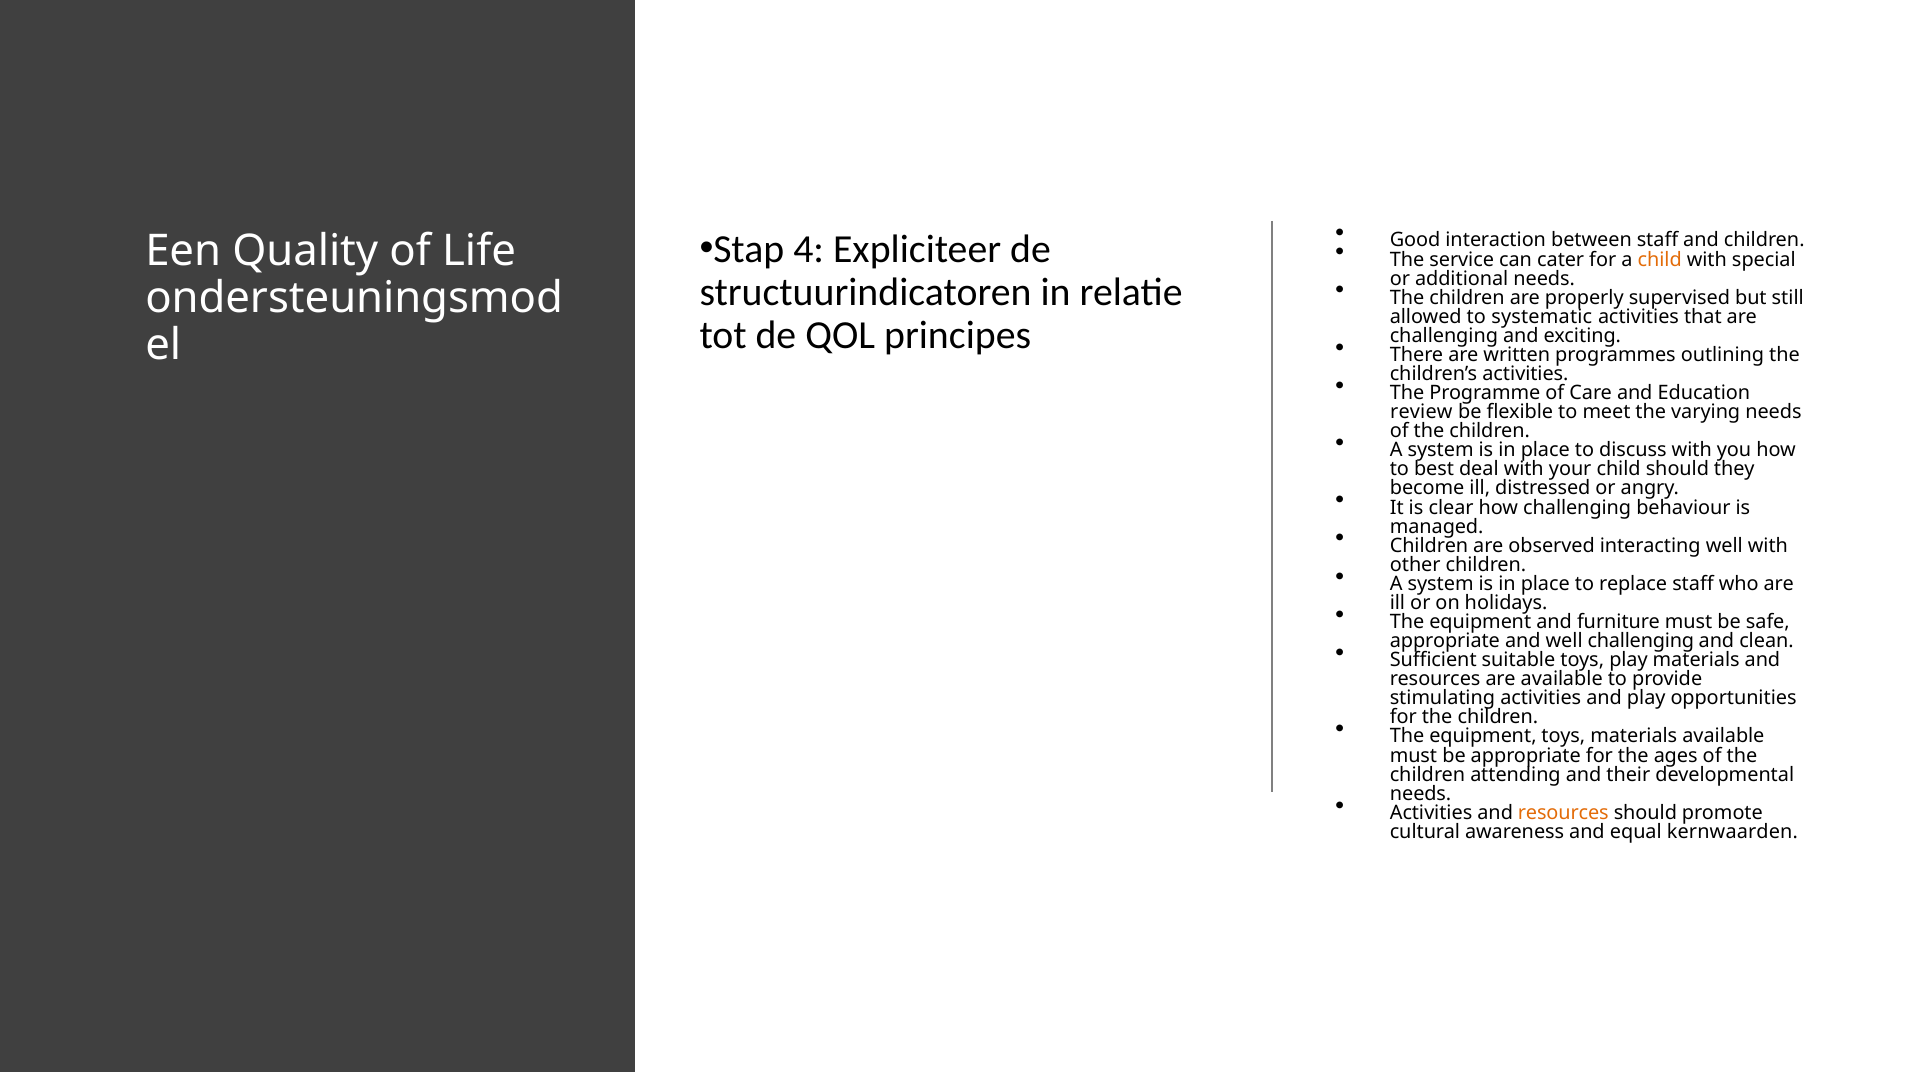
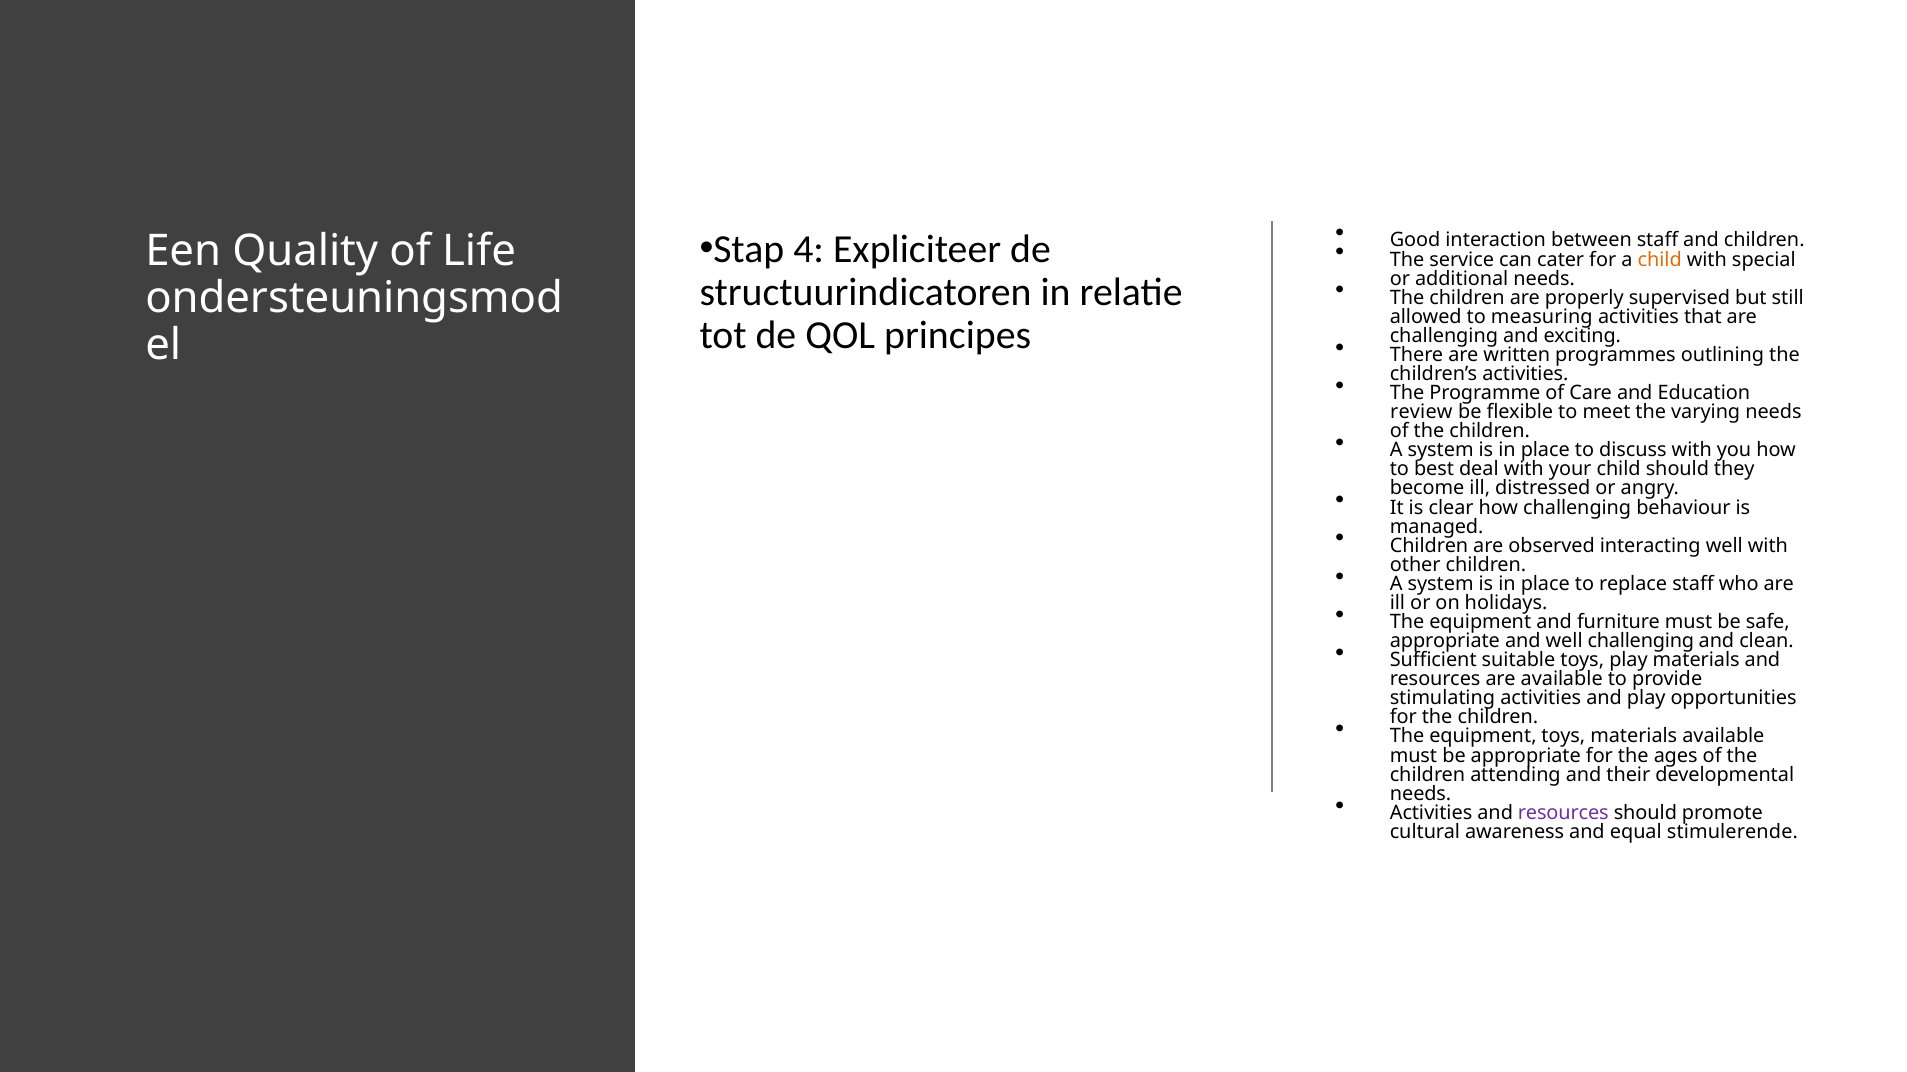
systematic: systematic -> measuring (1542, 317)
resources colour: orange -> purple (1563, 813)
kernwaarden: kernwaarden -> stimulerende (1732, 832)
